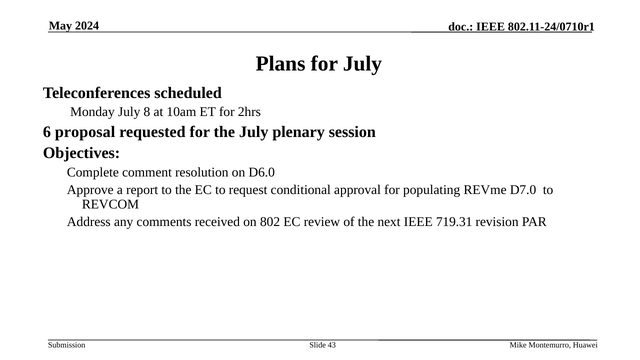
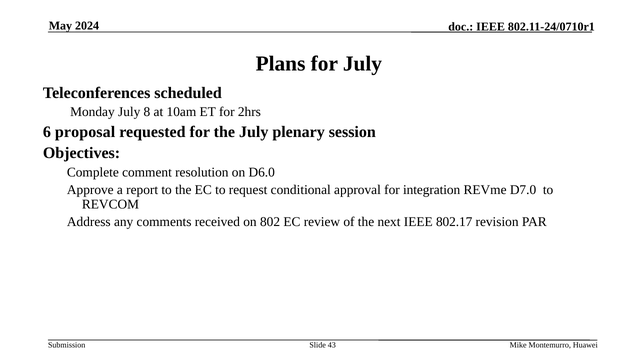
populating: populating -> integration (432, 190)
719.31: 719.31 -> 802.17 (454, 222)
